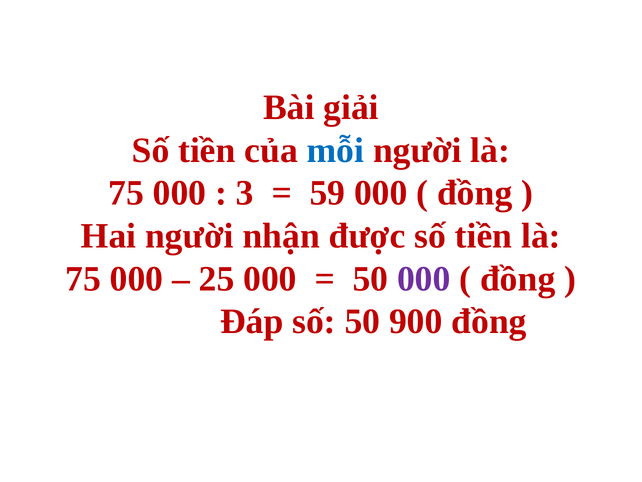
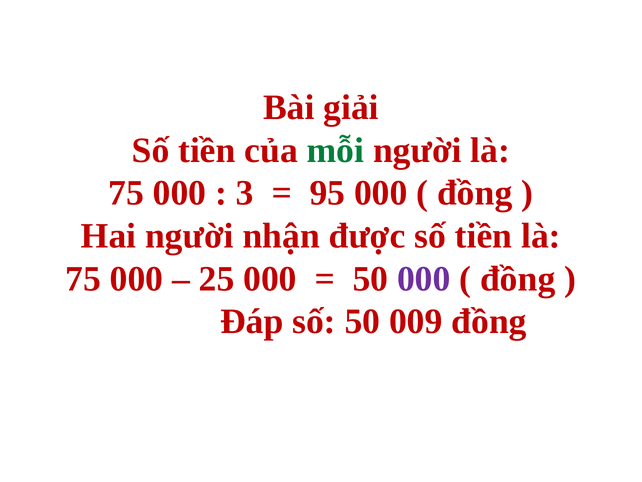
mỗi colour: blue -> green (335, 150)
59: 59 -> 95 (327, 193)
900: 900 -> 009 (416, 321)
